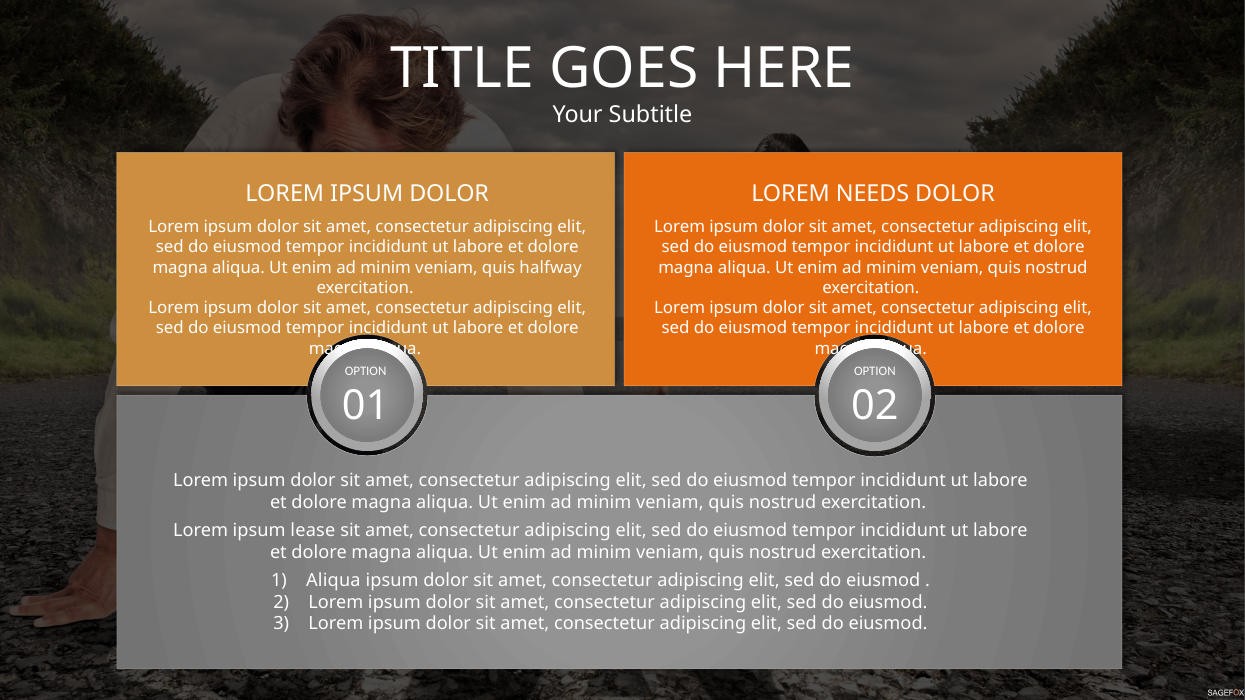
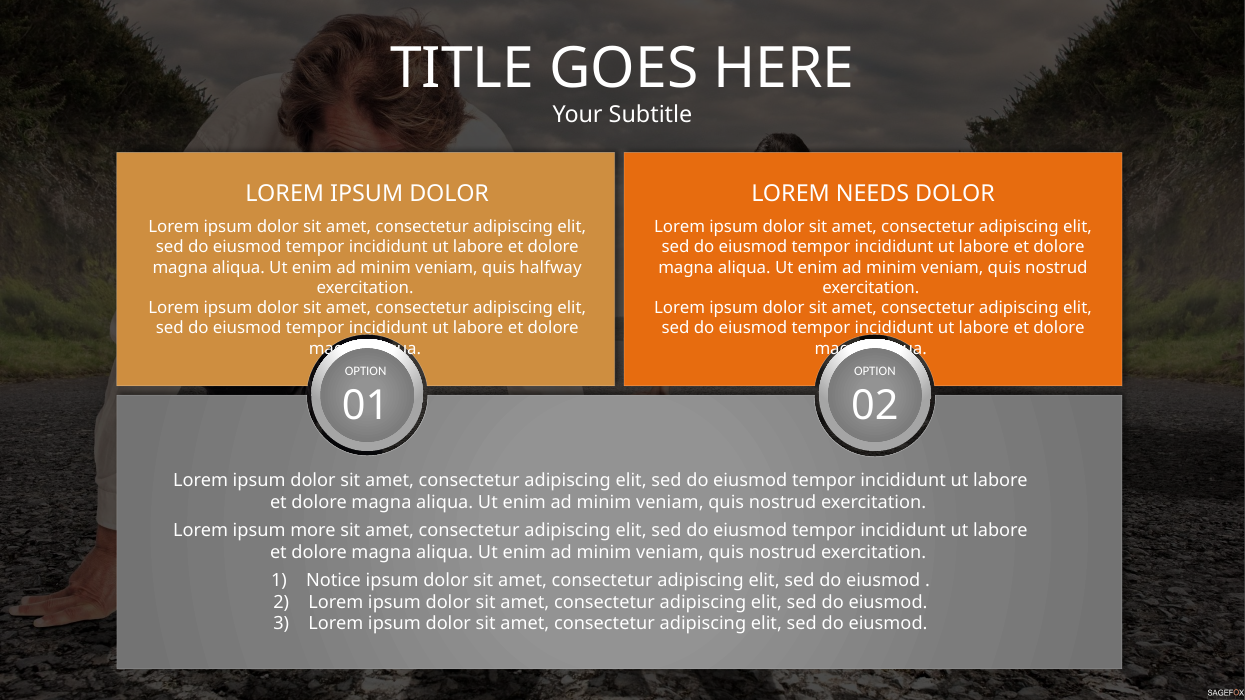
lease: lease -> more (313, 531)
Aliqua: Aliqua -> Notice (334, 581)
